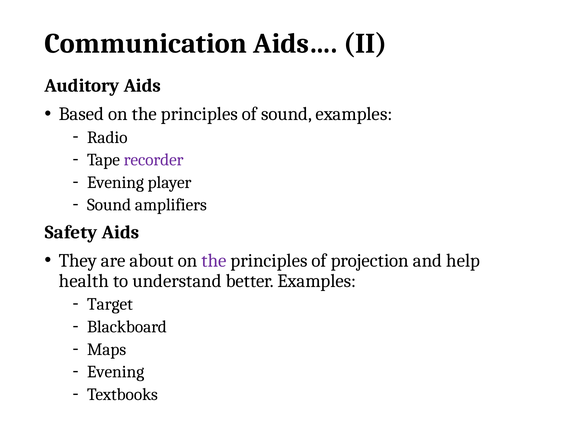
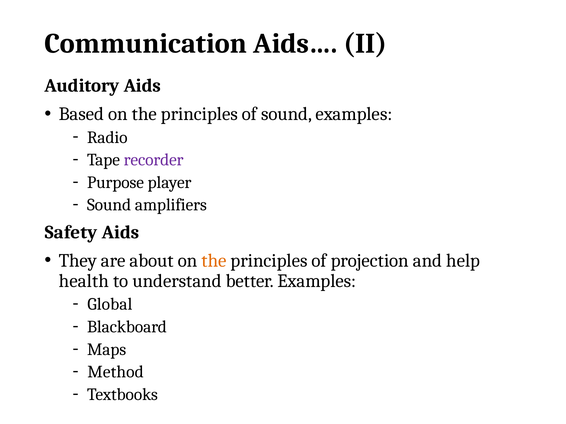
Evening: Evening -> Purpose (115, 183)
the colour: purple -> orange (214, 261)
Target: Target -> Global (110, 305)
Evening: Evening -> Method (116, 372)
